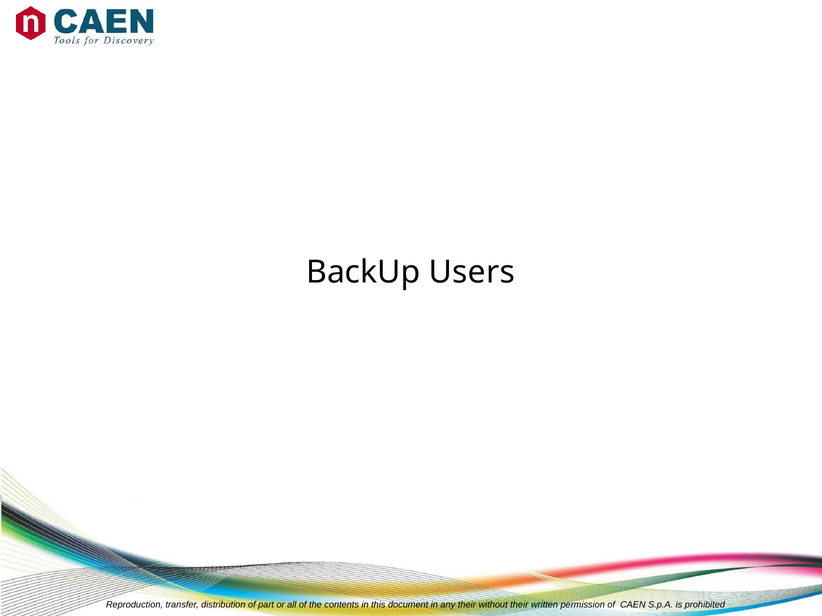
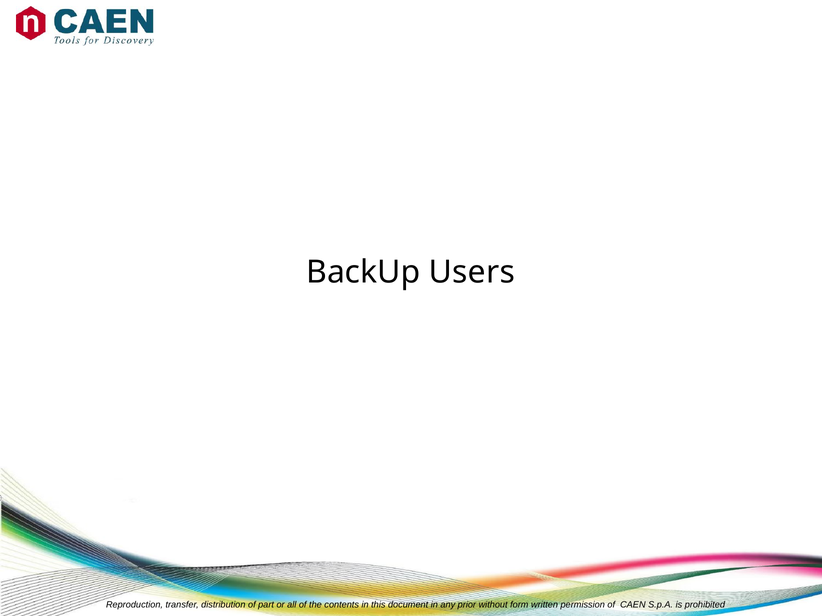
any their: their -> prior (467, 605)
without their: their -> form (519, 605)
